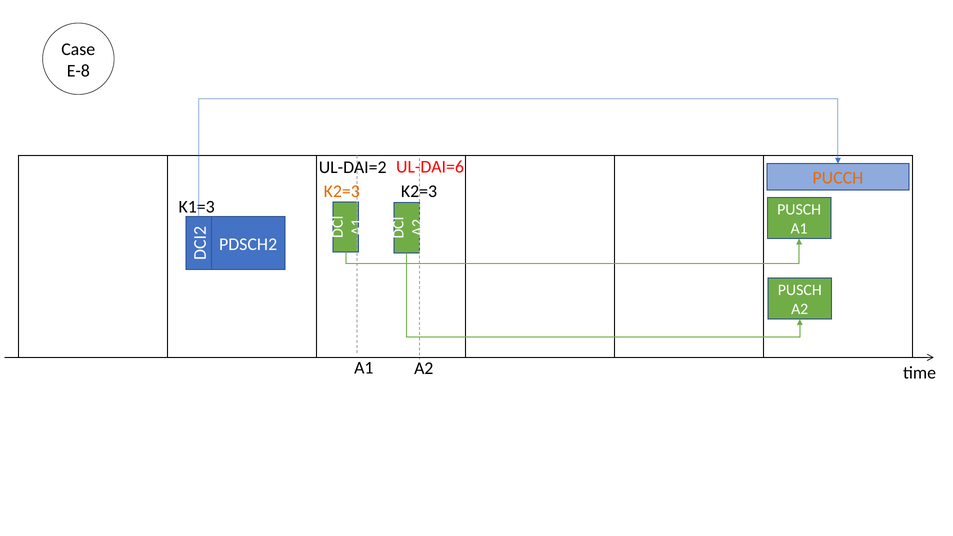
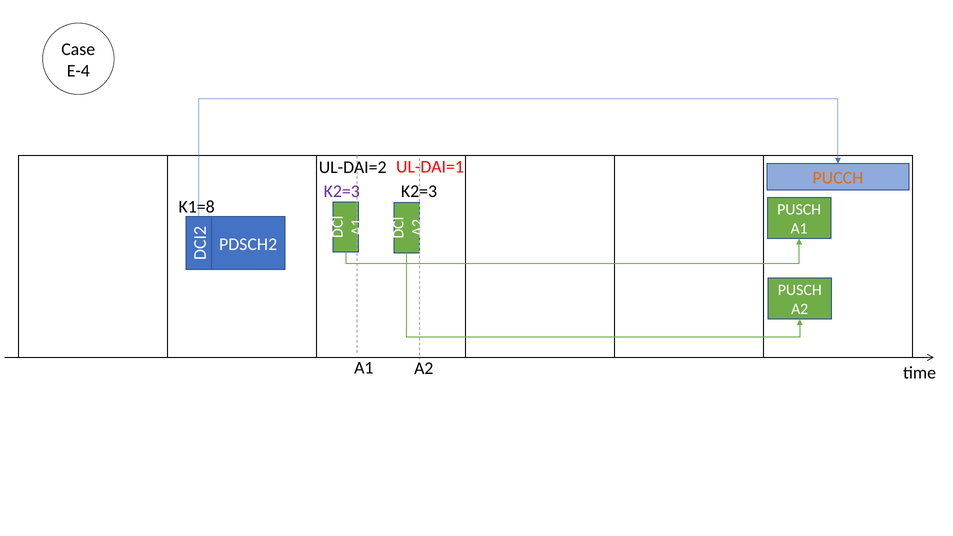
E-8: E-8 -> E-4 (78, 71)
UL-DAI=6: UL-DAI=6 -> UL-DAI=1 (430, 167)
K2=3 colour: orange -> purple (342, 192)
K1=3: K1=3 -> K1=8 (197, 207)
